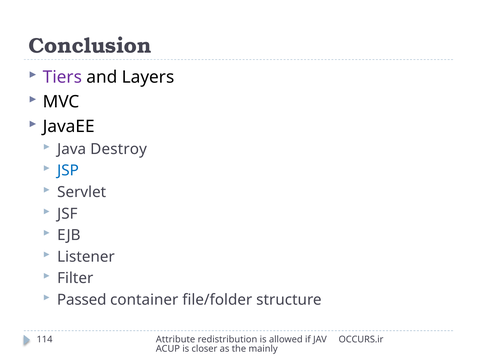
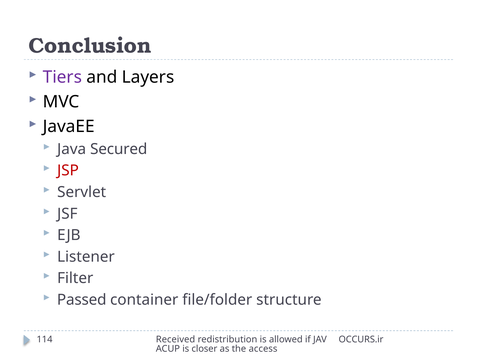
Destroy: Destroy -> Secured (119, 149)
JSP colour: blue -> red (68, 171)
Attribute: Attribute -> Received (176, 340)
mainly: mainly -> access (263, 349)
